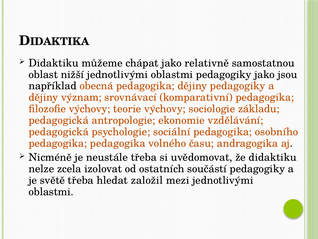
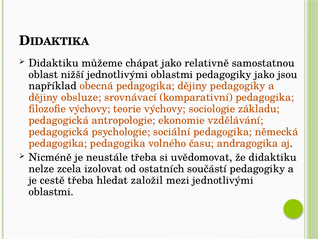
význam: význam -> obsluze (81, 97)
osobního: osobního -> německá (277, 132)
světě: světě -> cestě (52, 180)
